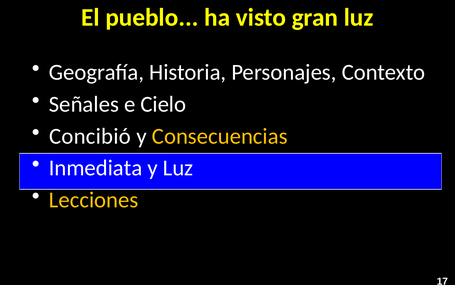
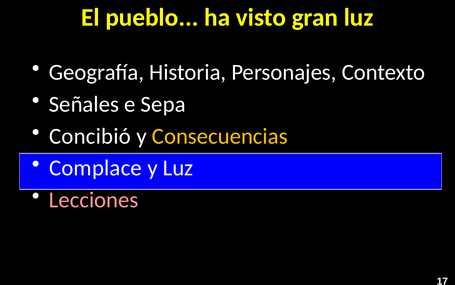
Cielo: Cielo -> Sepa (163, 104)
Inmediata: Inmediata -> Complace (95, 168)
Lecciones colour: yellow -> pink (94, 200)
